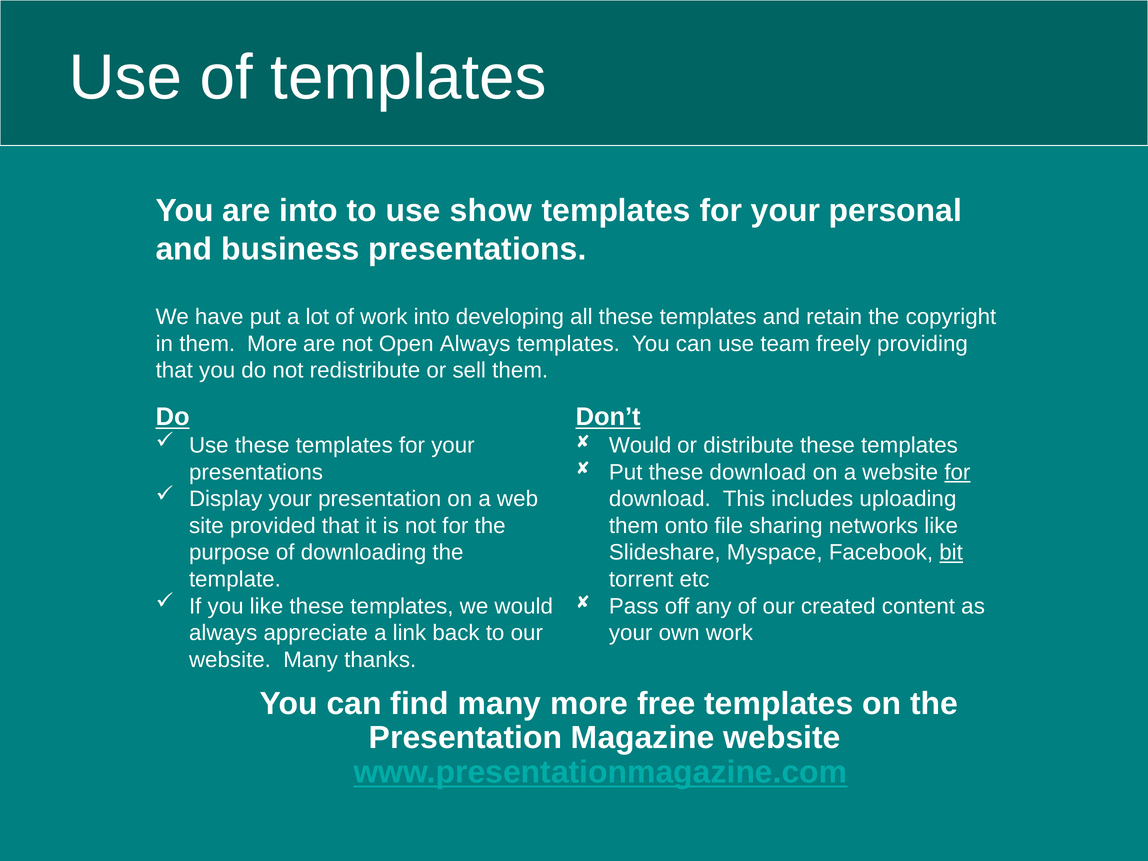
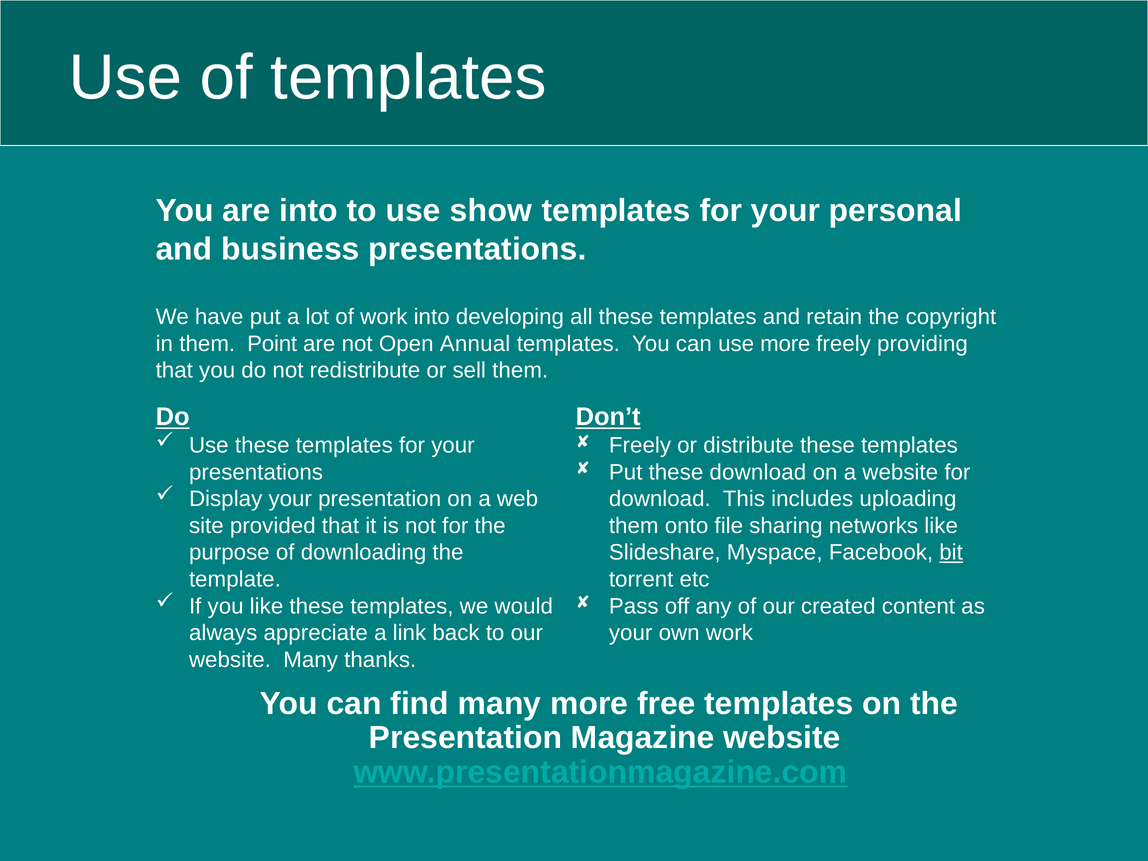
them More: More -> Point (272, 344)
Open Always: Always -> Annual (475, 344)
use team: team -> more (785, 344)
Would: Would -> Freely (640, 445)
for underline: present -> none (957, 472)
